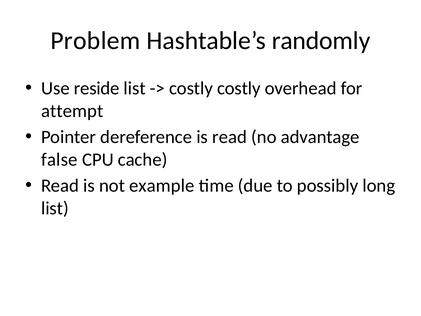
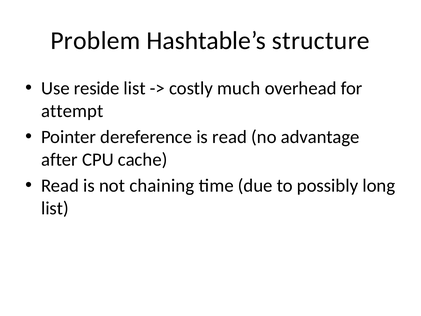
randomly: randomly -> structure (321, 41)
costly costly: costly -> much (239, 88)
false: false -> after (59, 159)
example: example -> chaining (162, 186)
